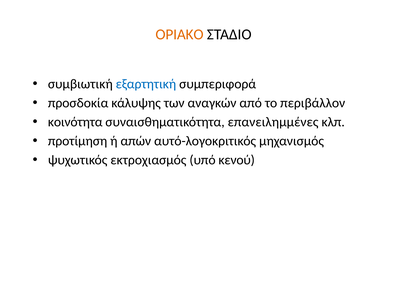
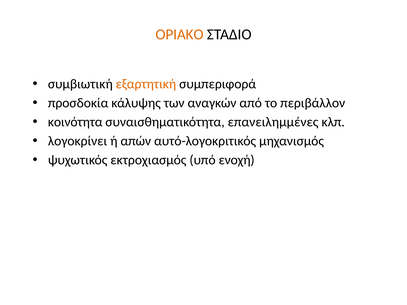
εξαρτητική colour: blue -> orange (146, 84)
προτίμηση: προτίμηση -> λογοκρίνει (78, 141)
κενού: κενού -> ενοχή (237, 160)
